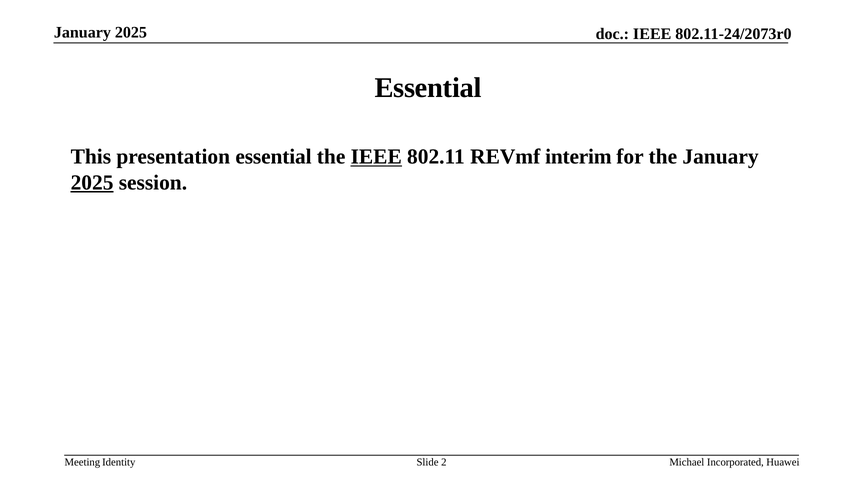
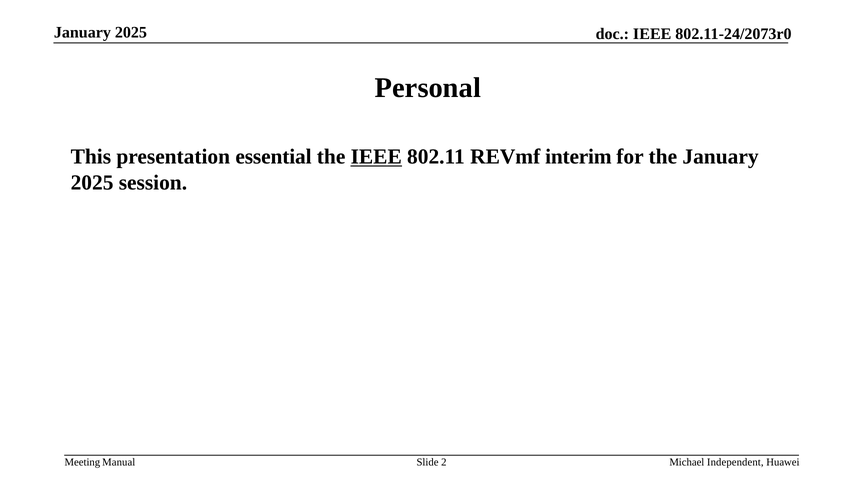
Essential: Essential -> Personal (428, 88)
2025 underline: present -> none (92, 182)
Identity: Identity -> Manual (119, 462)
Incorporated: Incorporated -> Independent (735, 462)
